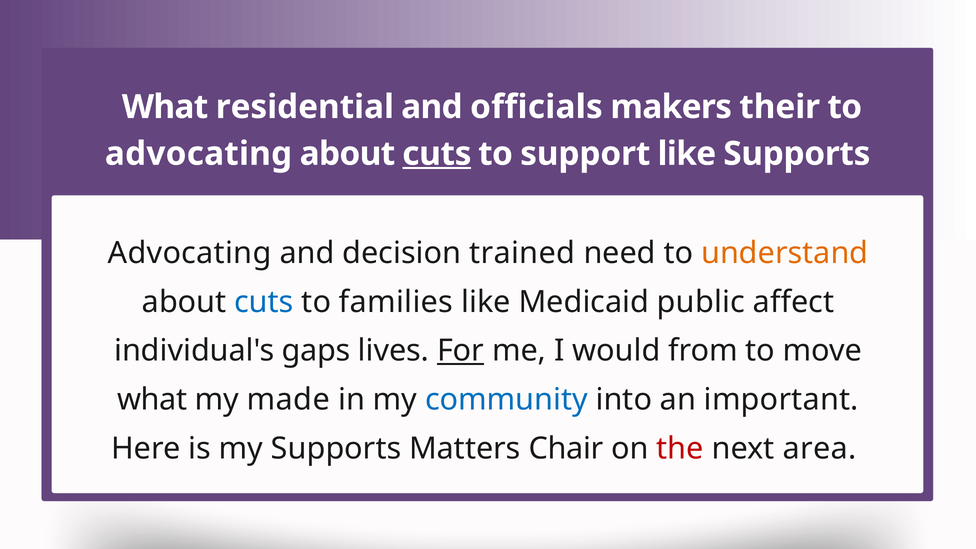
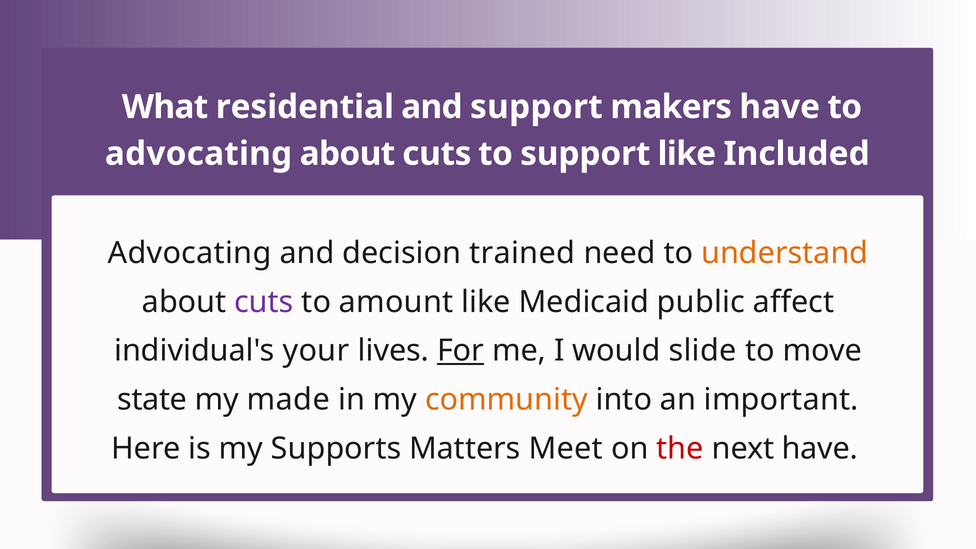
and officials: officials -> support (536, 107)
makers their: their -> have (780, 107)
cuts underline: present -> none (437, 154)
like Supports: Supports -> Included (797, 154)
cuts colour: blue -> purple (264, 302)
families: families -> amount (396, 302)
gaps: gaps -> your (316, 351)
from: from -> slide (703, 351)
what: what -> state (152, 400)
community colour: blue -> orange (506, 400)
Chair: Chair -> Meet (566, 449)
next area: area -> have (820, 449)
